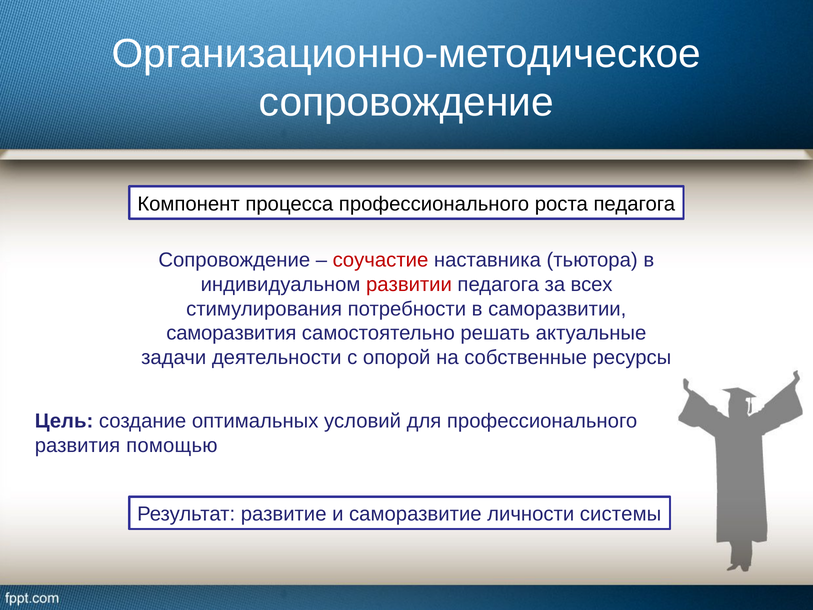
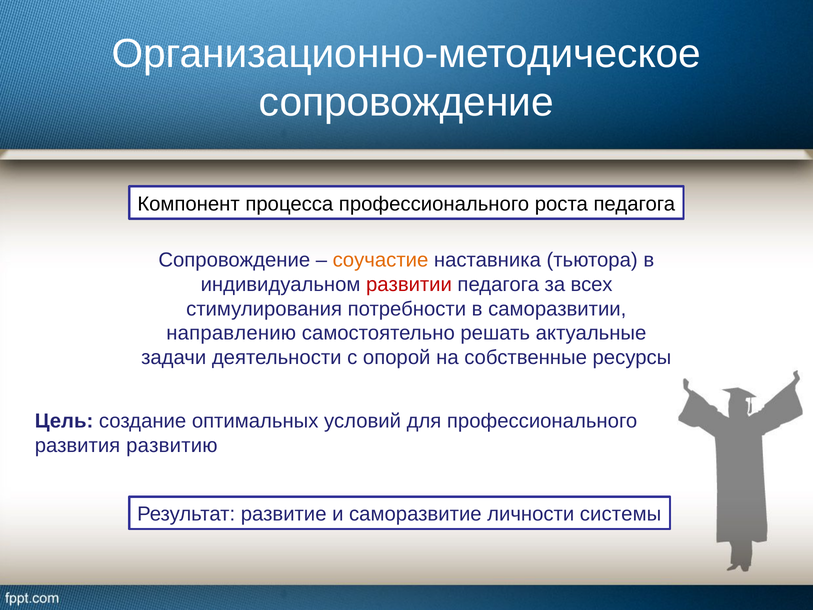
соучастие colour: red -> orange (381, 260)
саморазвития: саморазвития -> направлению (231, 333)
помощью: помощью -> развитию (172, 445)
